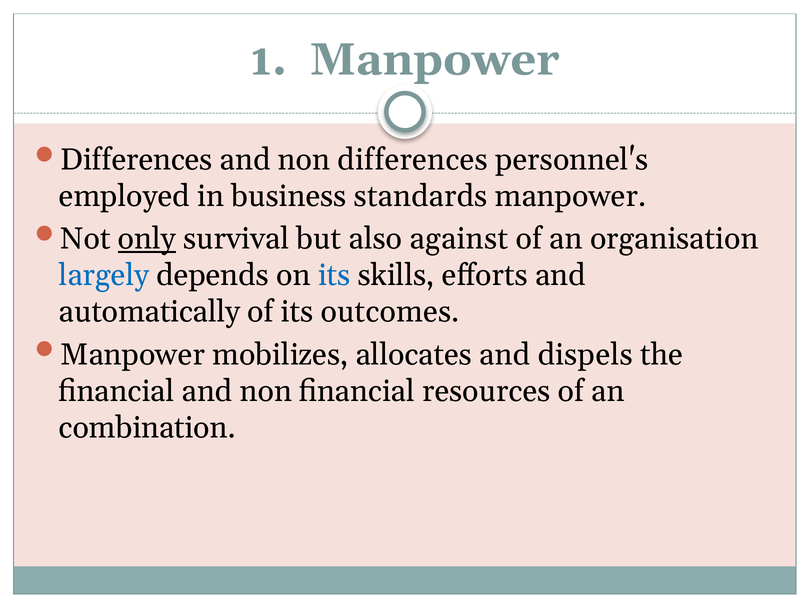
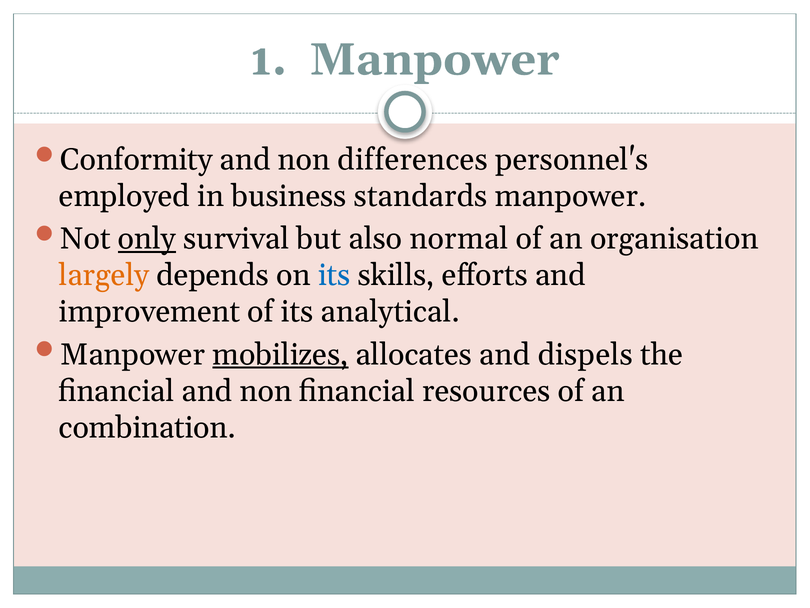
Differences: Differences -> Conformity (137, 160)
against: against -> normal (459, 239)
largely colour: blue -> orange (104, 275)
automatically: automatically -> improvement (150, 312)
outcomes: outcomes -> analytical (390, 312)
mobilizes underline: none -> present (280, 354)
